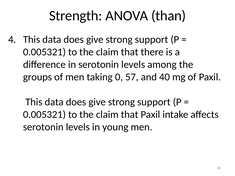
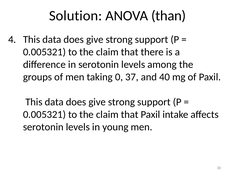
Strength: Strength -> Solution (76, 16)
57: 57 -> 37 (132, 77)
